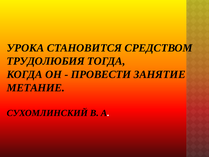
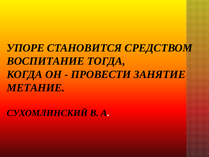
УРОКА: УРОКА -> УПОРЕ (26, 48)
ТРУДОЛЮБИЯ: ТРУДОЛЮБИЯ -> ВОСПИТАНИЕ (46, 61)
